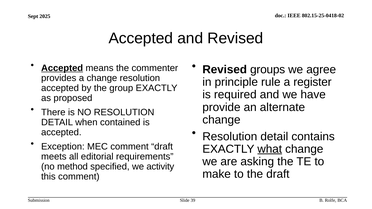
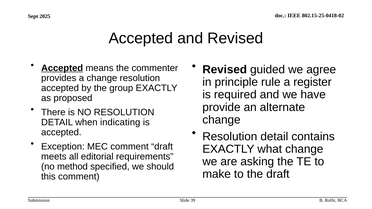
groups: groups -> guided (268, 70)
contained: contained -> indicating (120, 122)
what underline: present -> none (270, 149)
activity: activity -> should (160, 167)
